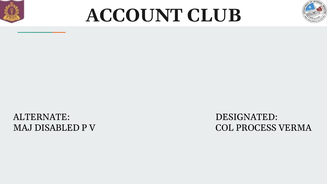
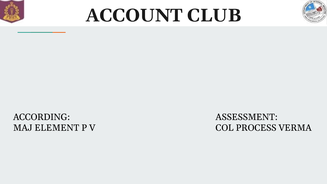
ALTERNATE: ALTERNATE -> ACCORDING (42, 117)
DESIGNATED: DESIGNATED -> ASSESSMENT (247, 117)
DISABLED: DISABLED -> ELEMENT (57, 128)
